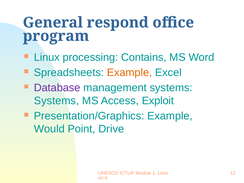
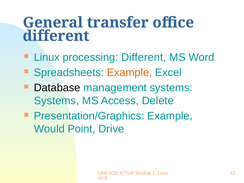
respond: respond -> transfer (118, 23)
program: program -> different (56, 36)
processing Contains: Contains -> Different (144, 57)
Database colour: purple -> black (57, 88)
Exploit: Exploit -> Delete (158, 101)
